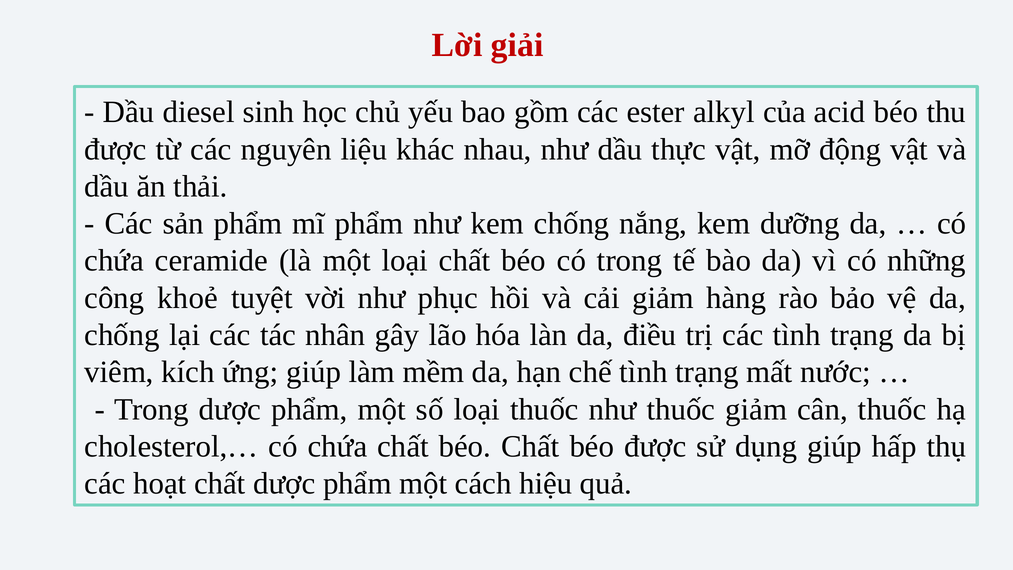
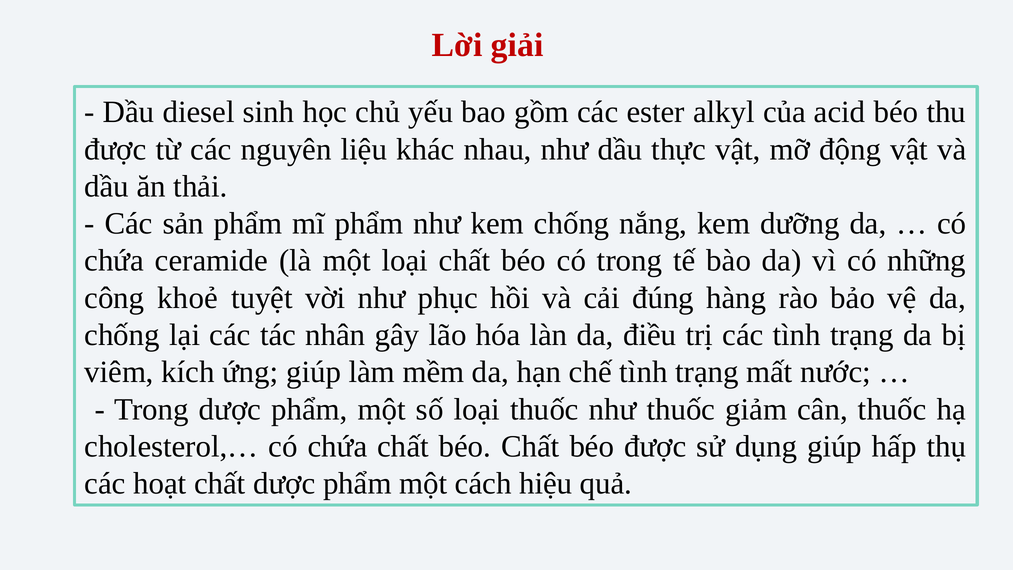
cải giảm: giảm -> đúng (663, 298)
